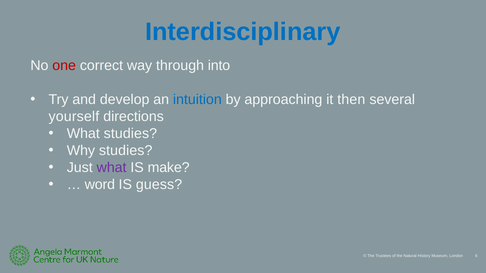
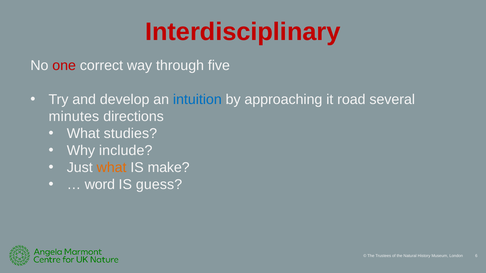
Interdisciplinary colour: blue -> red (243, 32)
into: into -> five (219, 66)
then: then -> road (351, 100)
yourself: yourself -> minutes (74, 117)
Why studies: studies -> include (126, 151)
what colour: purple -> orange (112, 168)
